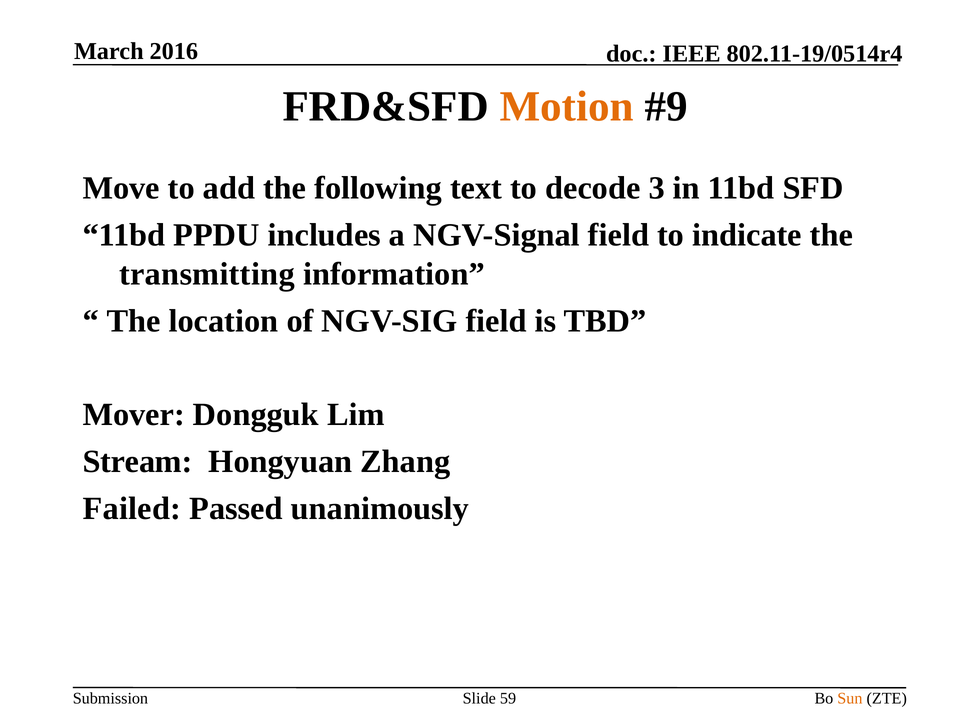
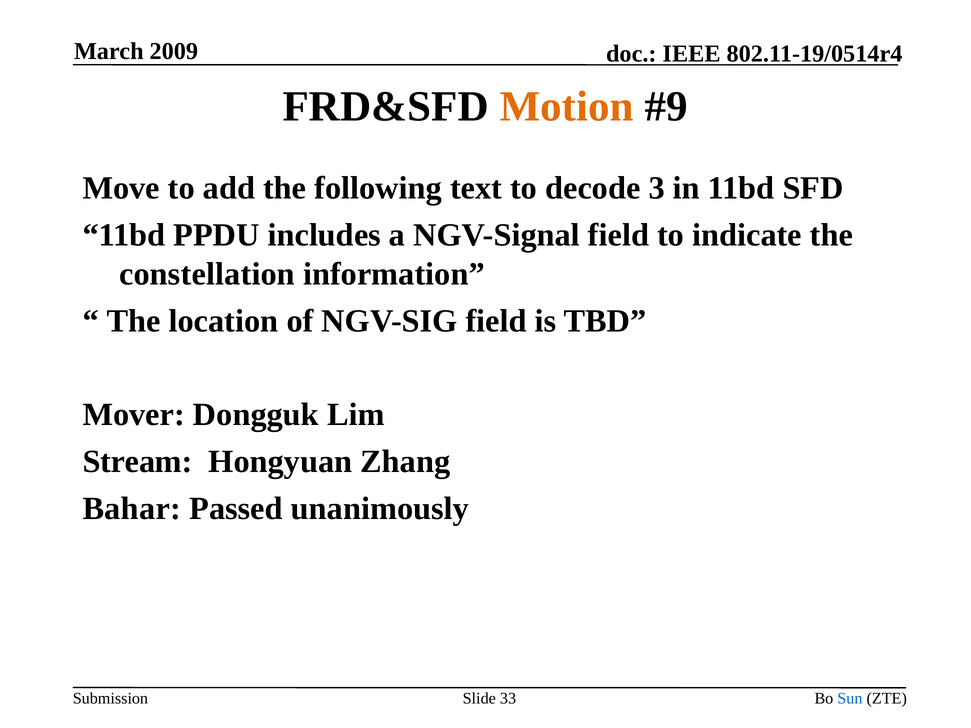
2016: 2016 -> 2009 (174, 51)
transmitting: transmitting -> constellation (207, 274)
Failed: Failed -> Bahar (132, 509)
59: 59 -> 33 (508, 698)
Sun colour: orange -> blue (850, 698)
